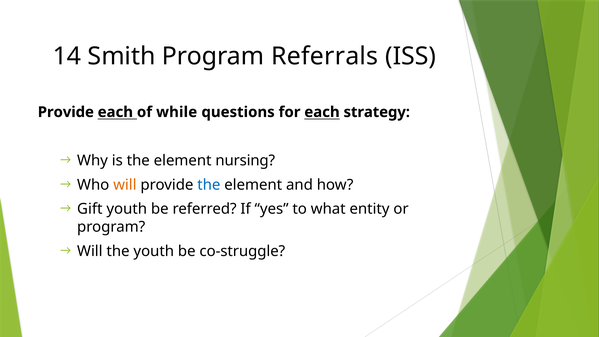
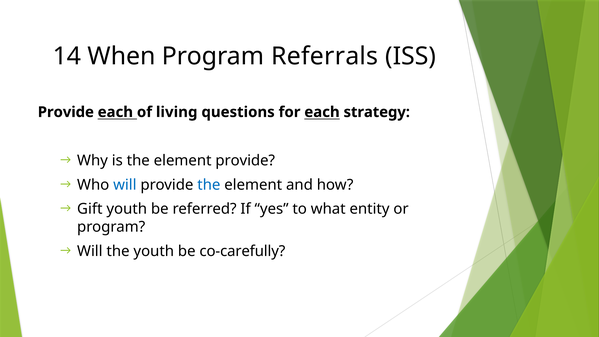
Smith: Smith -> When (122, 56)
while: while -> living (177, 112)
element nursing: nursing -> provide (245, 160)
will colour: orange -> blue (125, 185)
co-struggle: co-struggle -> co-carefully (242, 251)
